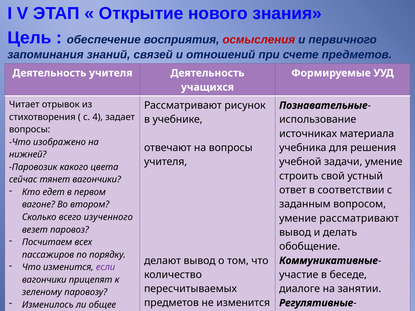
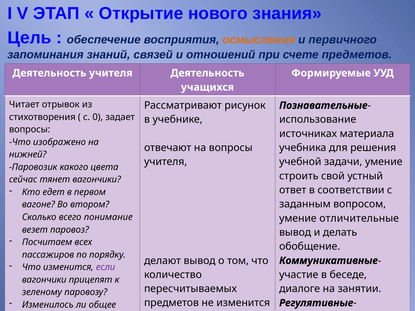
осмысления colour: red -> orange (259, 40)
4: 4 -> 0 (98, 117)
изученного: изученного -> понимание (108, 217)
умение рассматривают: рассматривают -> отличительные (359, 218)
